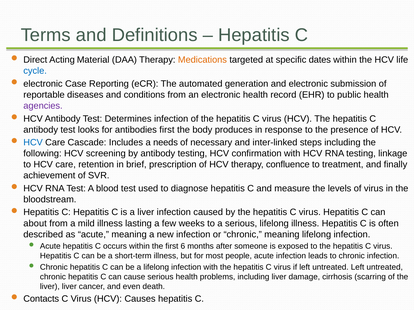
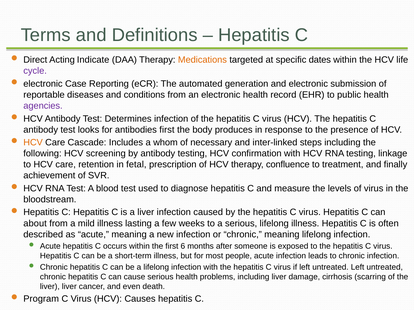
Material: Material -> Indicate (93, 60)
cycle colour: blue -> purple (35, 71)
HCV colour: blue -> orange (33, 143)
needs: needs -> whom (165, 143)
brief: brief -> fetal (136, 165)
Contacts: Contacts -> Program (41, 299)
